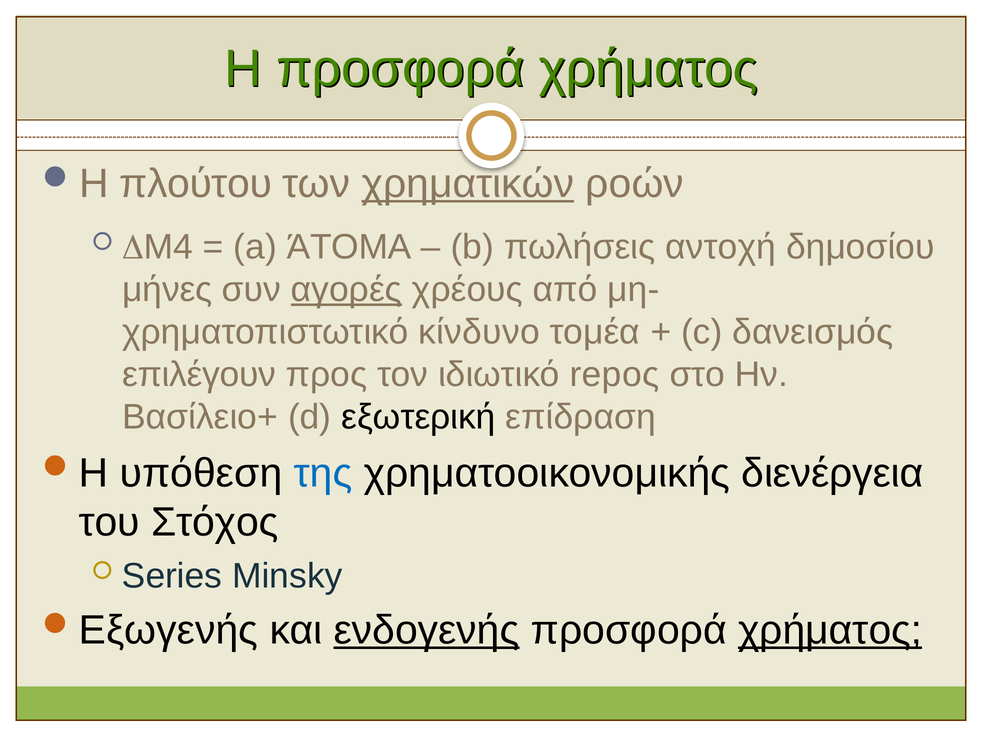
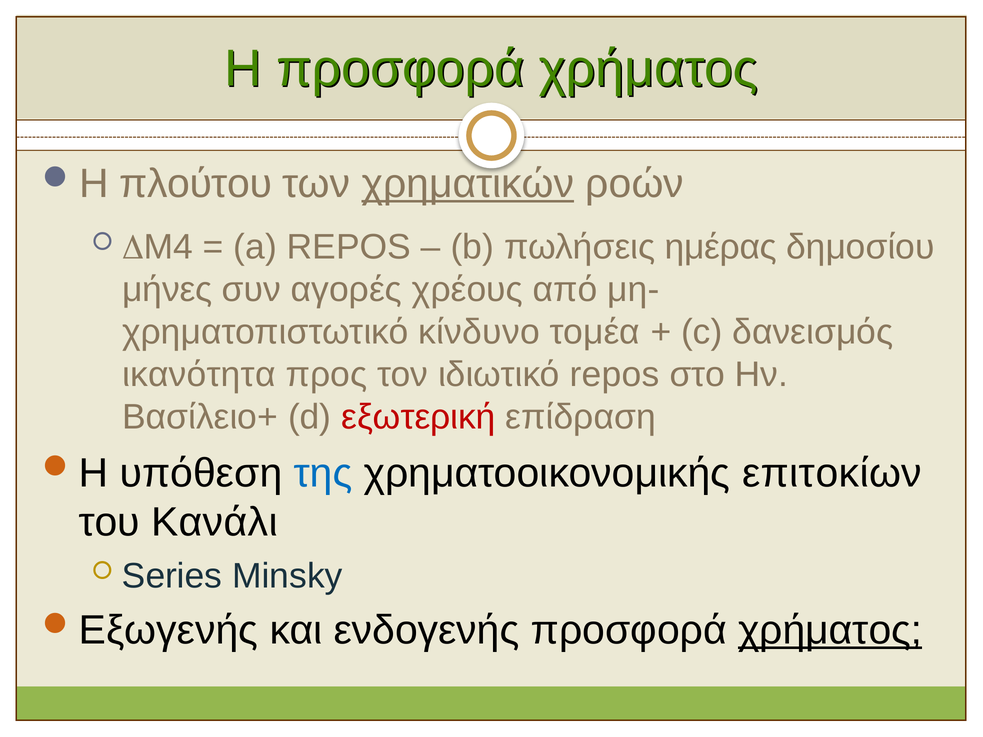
a ΆΤΟΜΑ: ΆΤΟΜΑ -> REPOS (349, 247)
αντοχή: αντοχή -> ημέρας (721, 247)
αγορές underline: present -> none (346, 290)
επιλέγουν: επιλέγουν -> ικανότητα (199, 375)
ιδιωτικό repoς: repoς -> repos (614, 375)
εξωτερική colour: black -> red (418, 417)
διενέργεια: διενέργεια -> επιτοκίων (832, 473)
Στόχος: Στόχος -> Κανάλι (214, 522)
ενδογενής underline: present -> none (426, 631)
